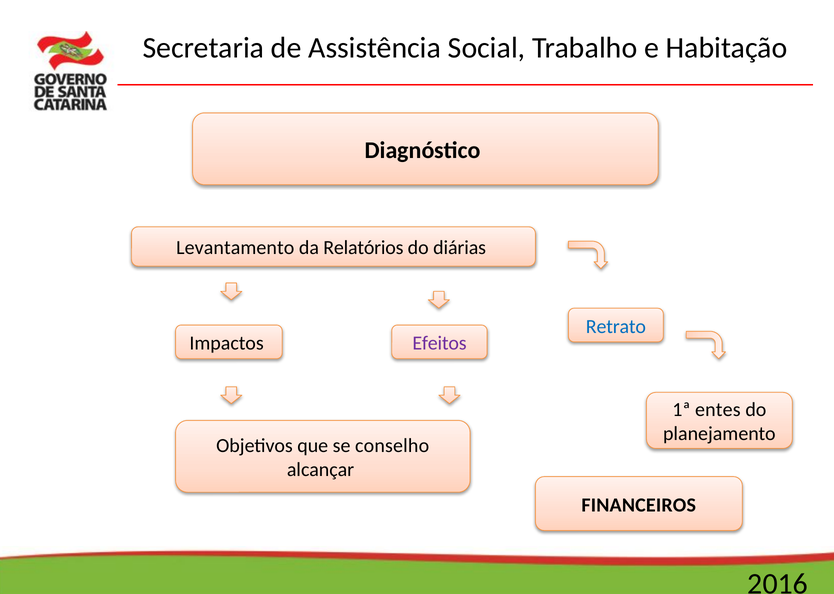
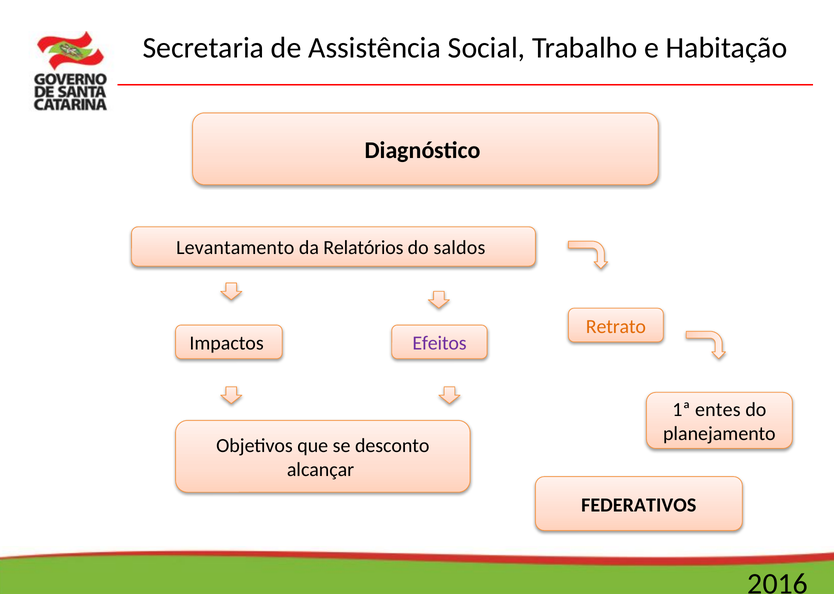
diárias: diárias -> saldos (459, 248)
Retrato colour: blue -> orange (616, 326)
conselho: conselho -> desconto (392, 446)
FINANCEIROS: FINANCEIROS -> FEDERATIVOS (639, 505)
